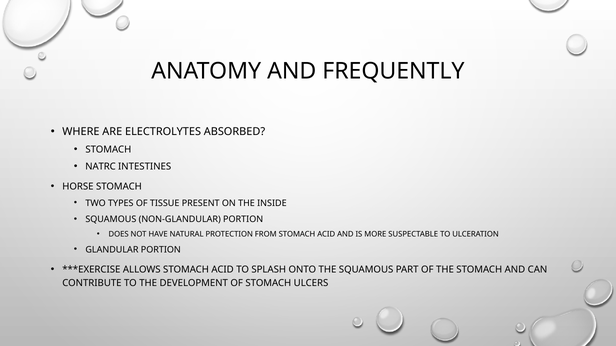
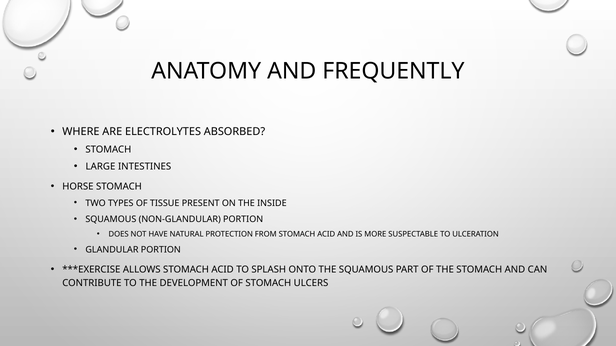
NATRC: NATRC -> LARGE (100, 167)
